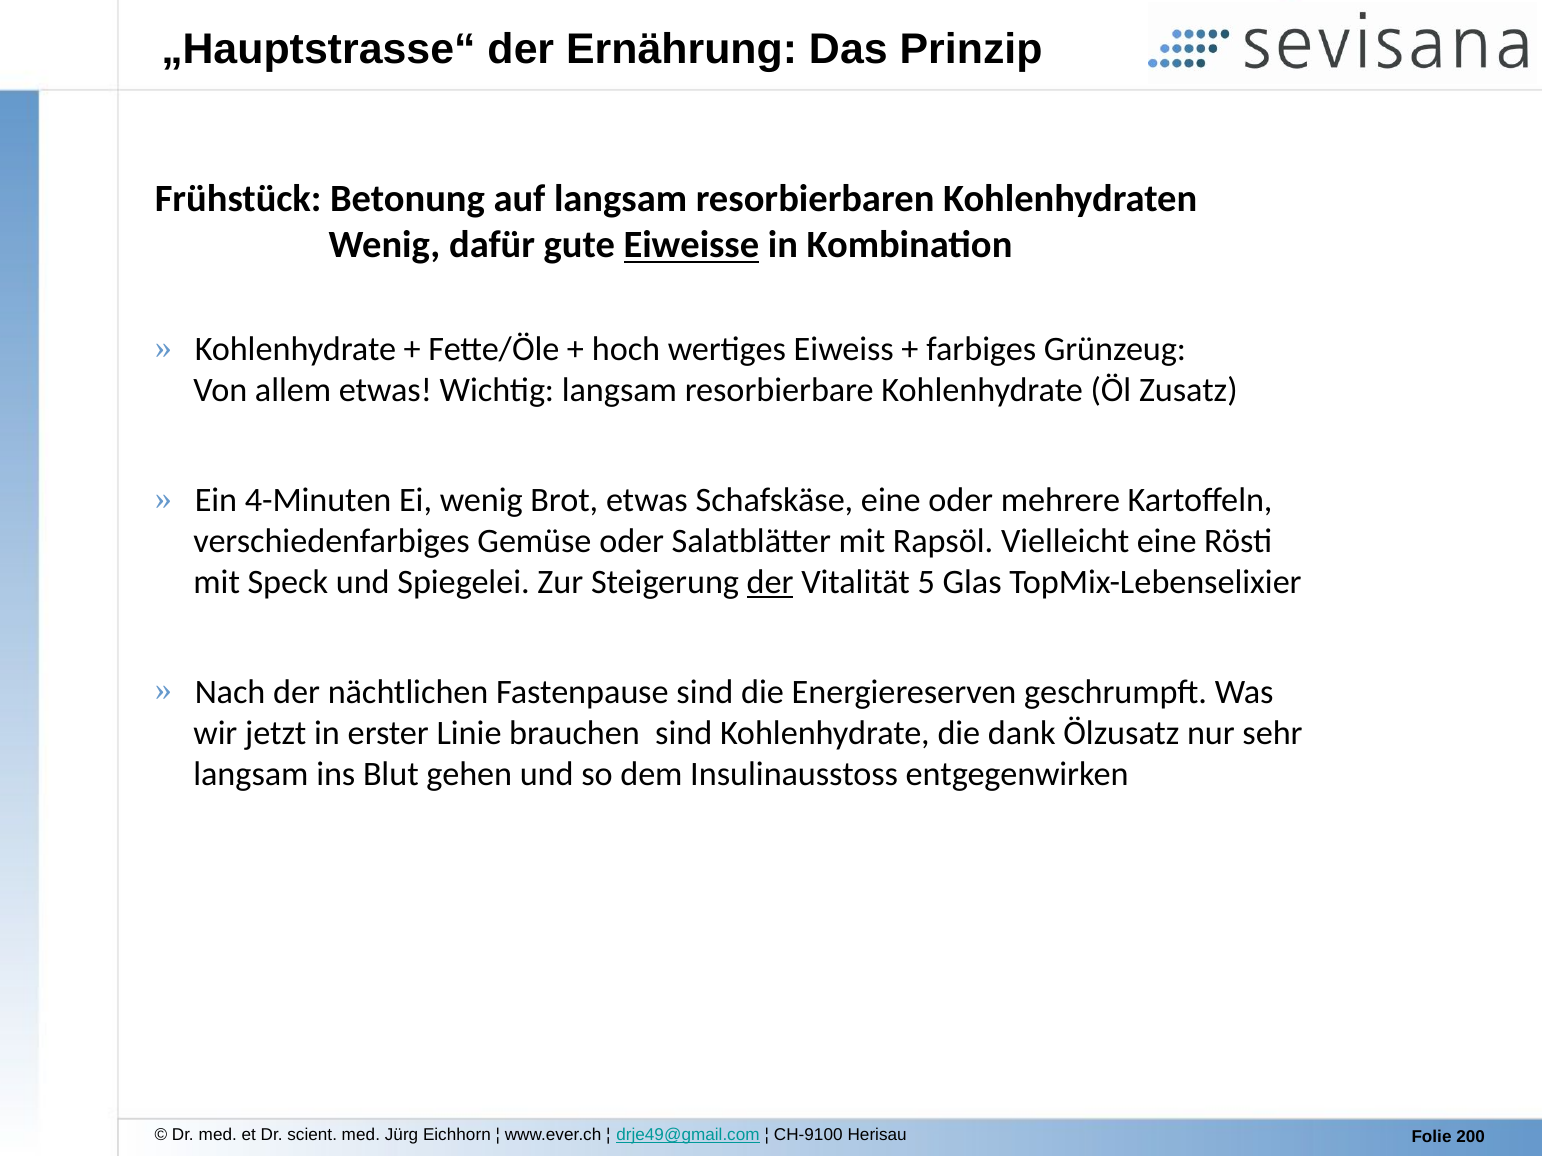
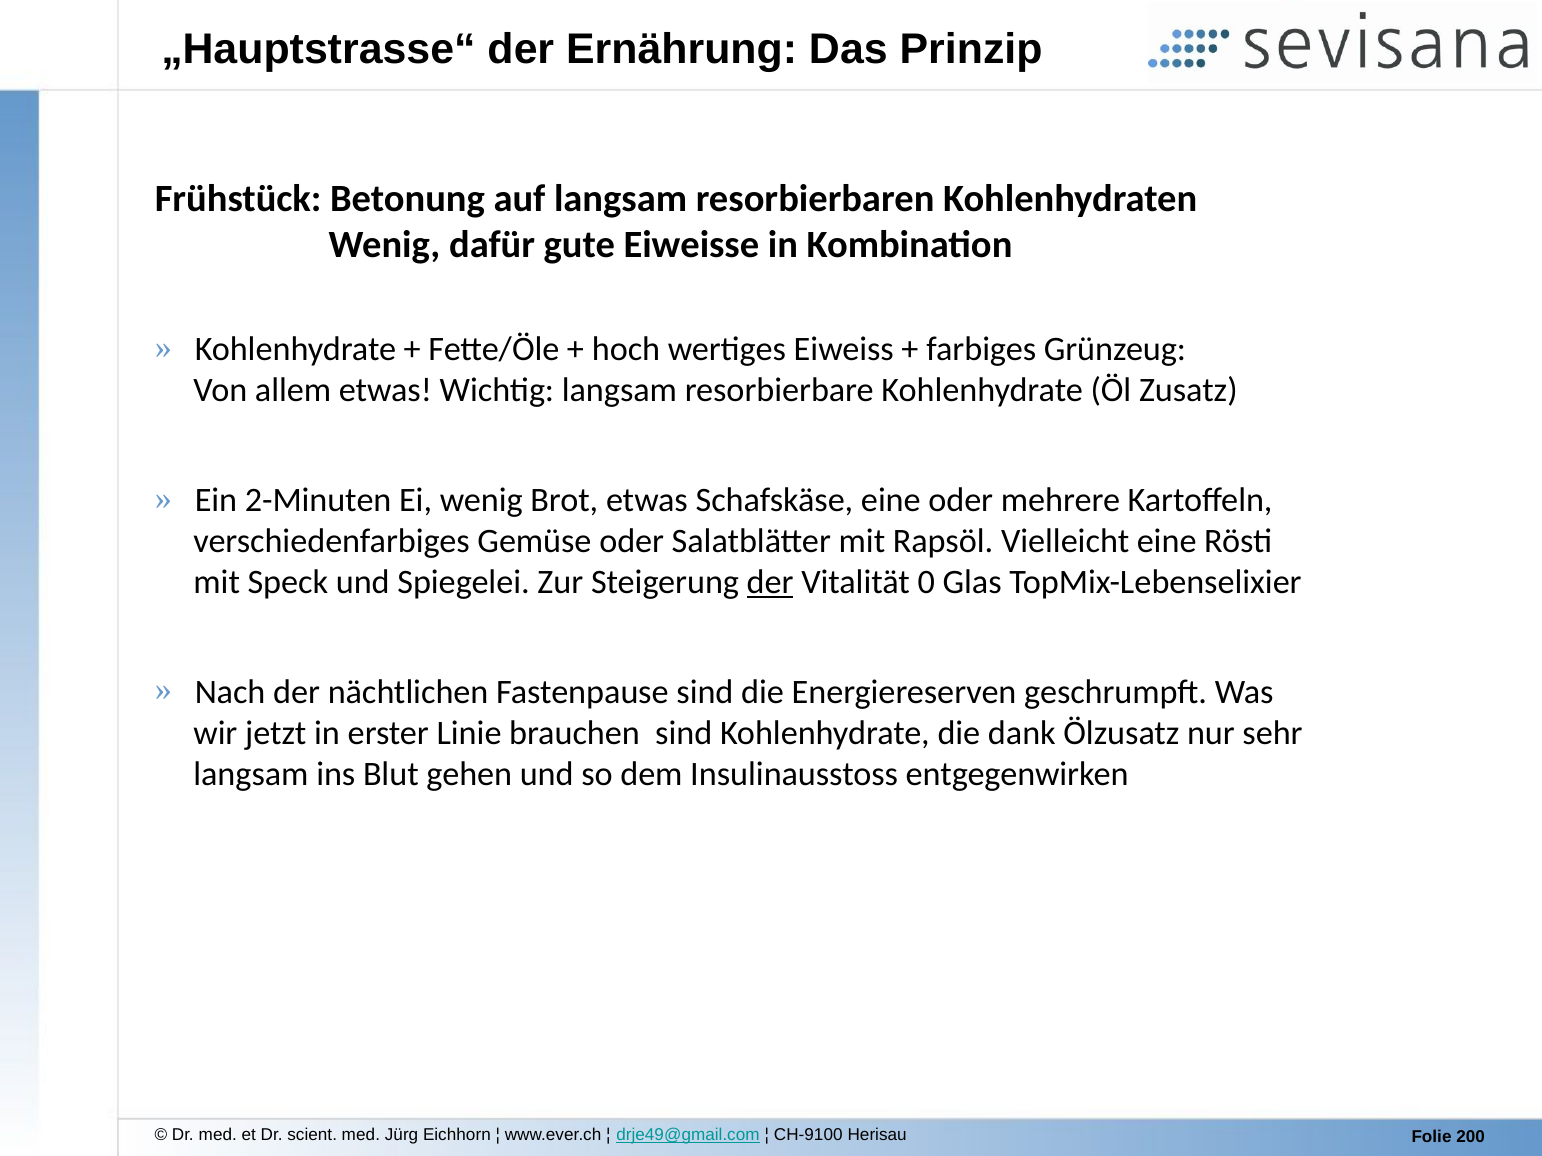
Eiweisse underline: present -> none (691, 245)
4-Minuten: 4-Minuten -> 2-Minuten (318, 500)
5: 5 -> 0 (926, 582)
